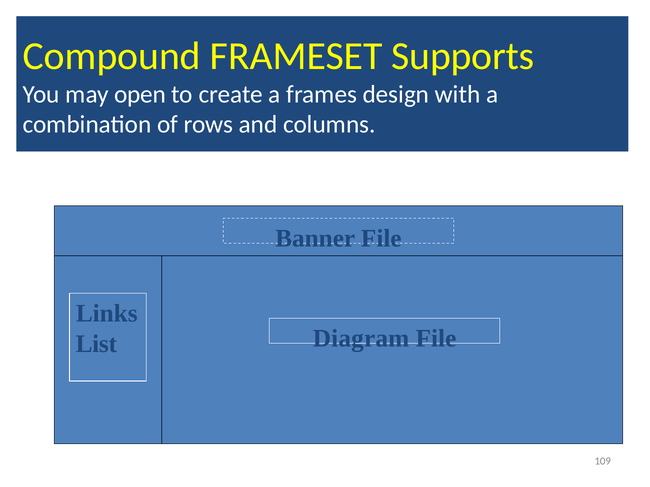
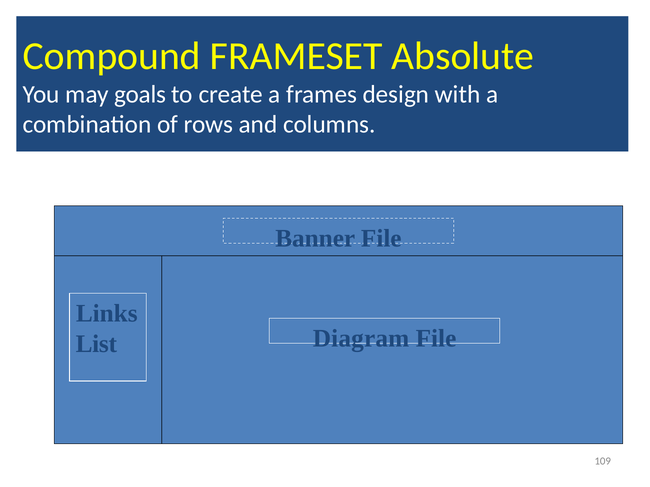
Supports: Supports -> Absolute (463, 56)
open: open -> goals (140, 94)
